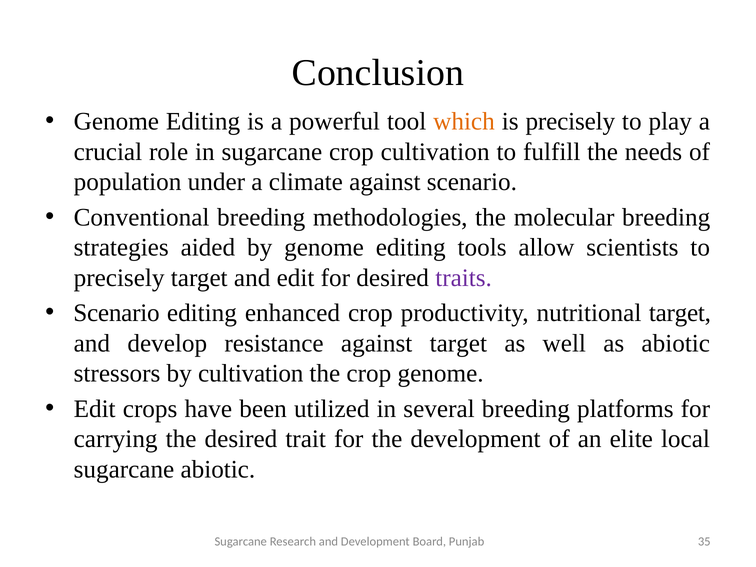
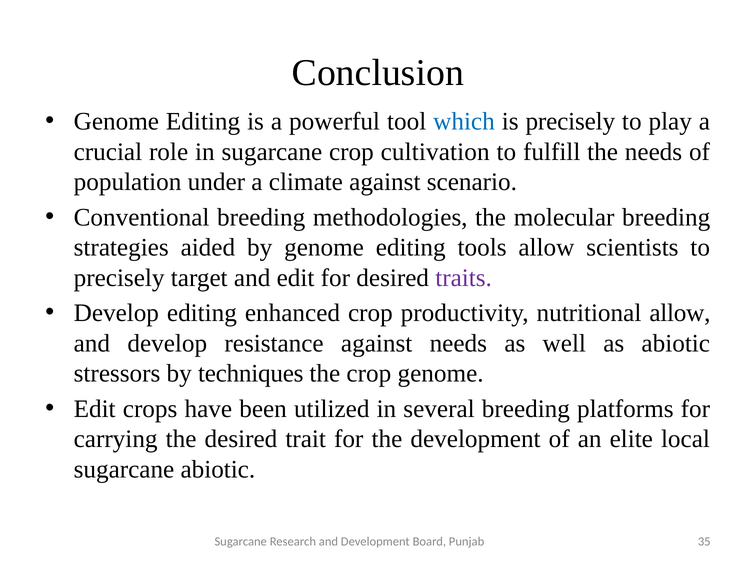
which colour: orange -> blue (464, 121)
Scenario: Scenario -> Develop (116, 313)
nutritional target: target -> allow (680, 313)
against target: target -> needs (458, 343)
by cultivation: cultivation -> techniques (251, 373)
